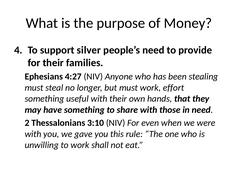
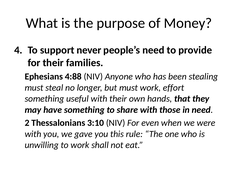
silver: silver -> never (89, 50)
4:27: 4:27 -> 4:88 (73, 76)
